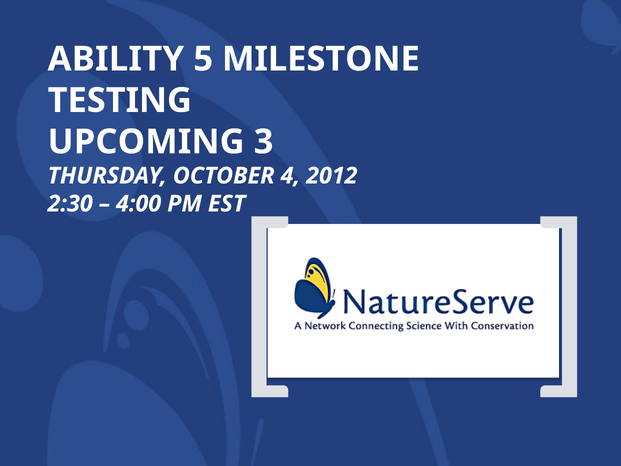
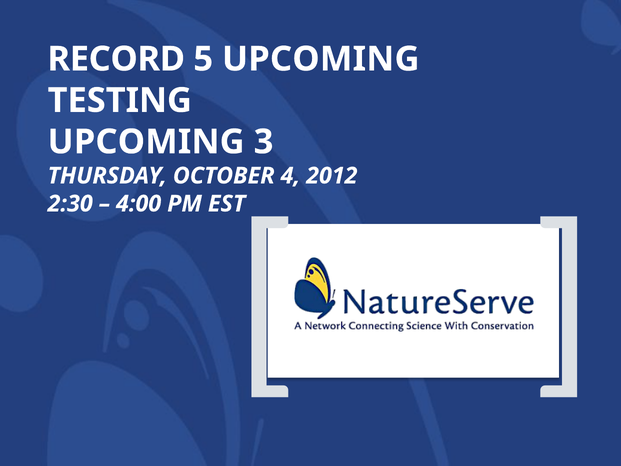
ABILITY: ABILITY -> RECORD (116, 59)
5 MILESTONE: MILESTONE -> UPCOMING (321, 59)
